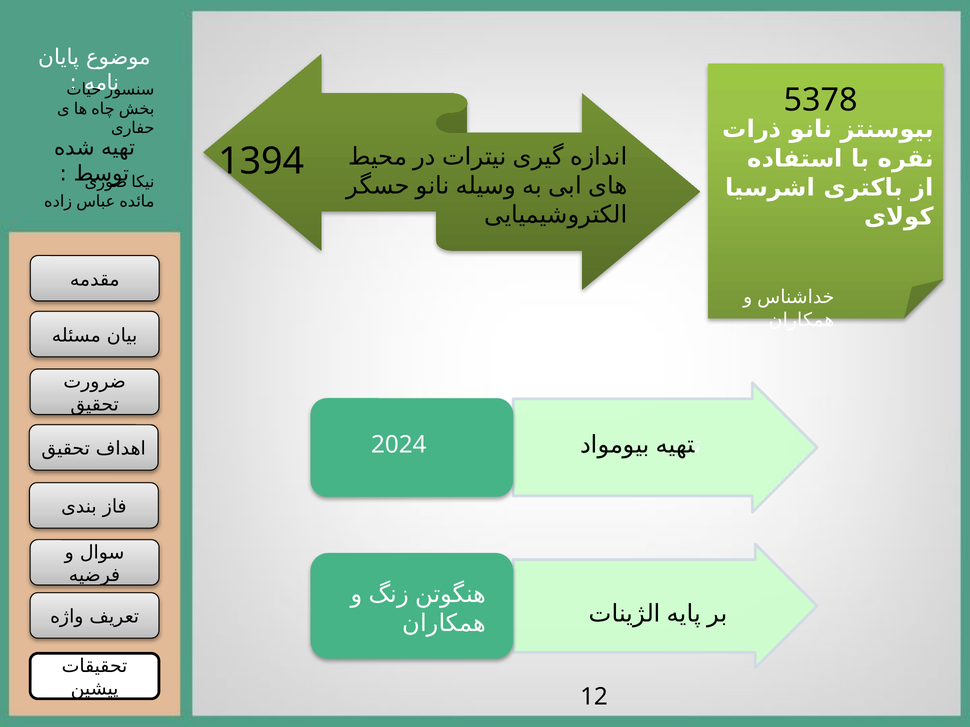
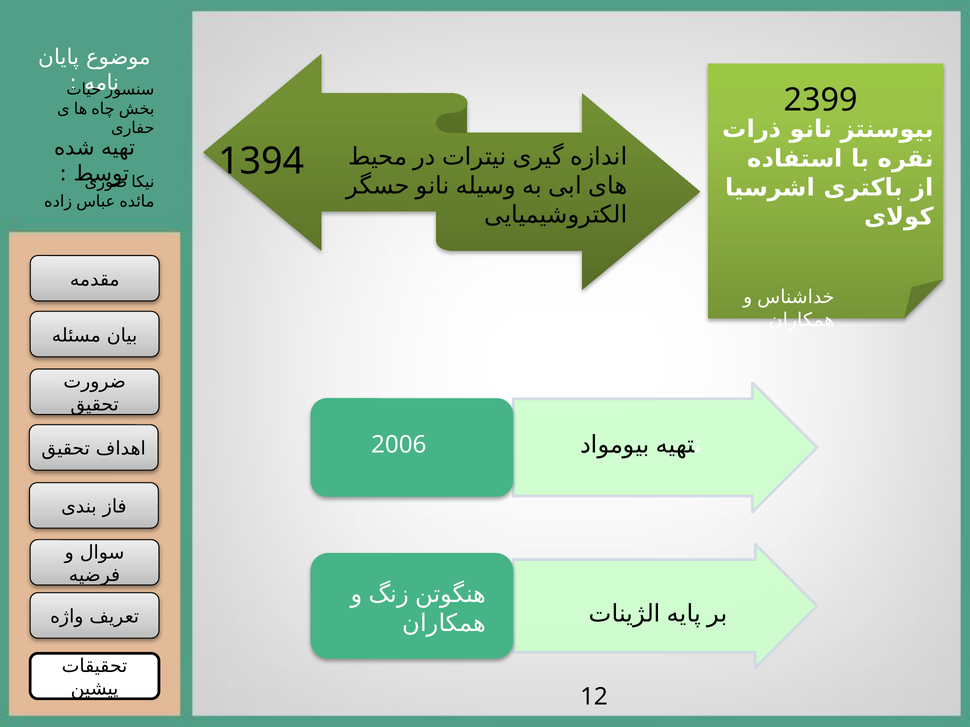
5378: 5378 -> 2399 (821, 100)
2024: 2024 -> 2006 (399, 445)
